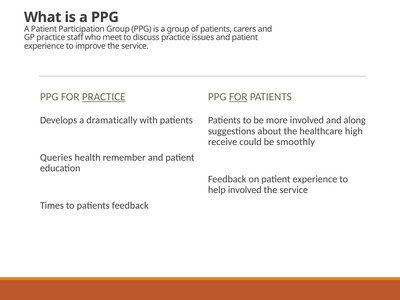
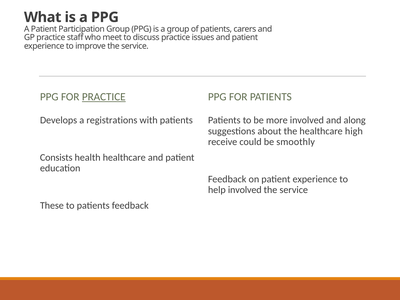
FOR underline: present -> none (238, 97)
dramatically: dramatically -> registrations (112, 120)
Queries: Queries -> Consists (56, 157)
health remember: remember -> healthcare (124, 157)
Times: Times -> These (52, 205)
